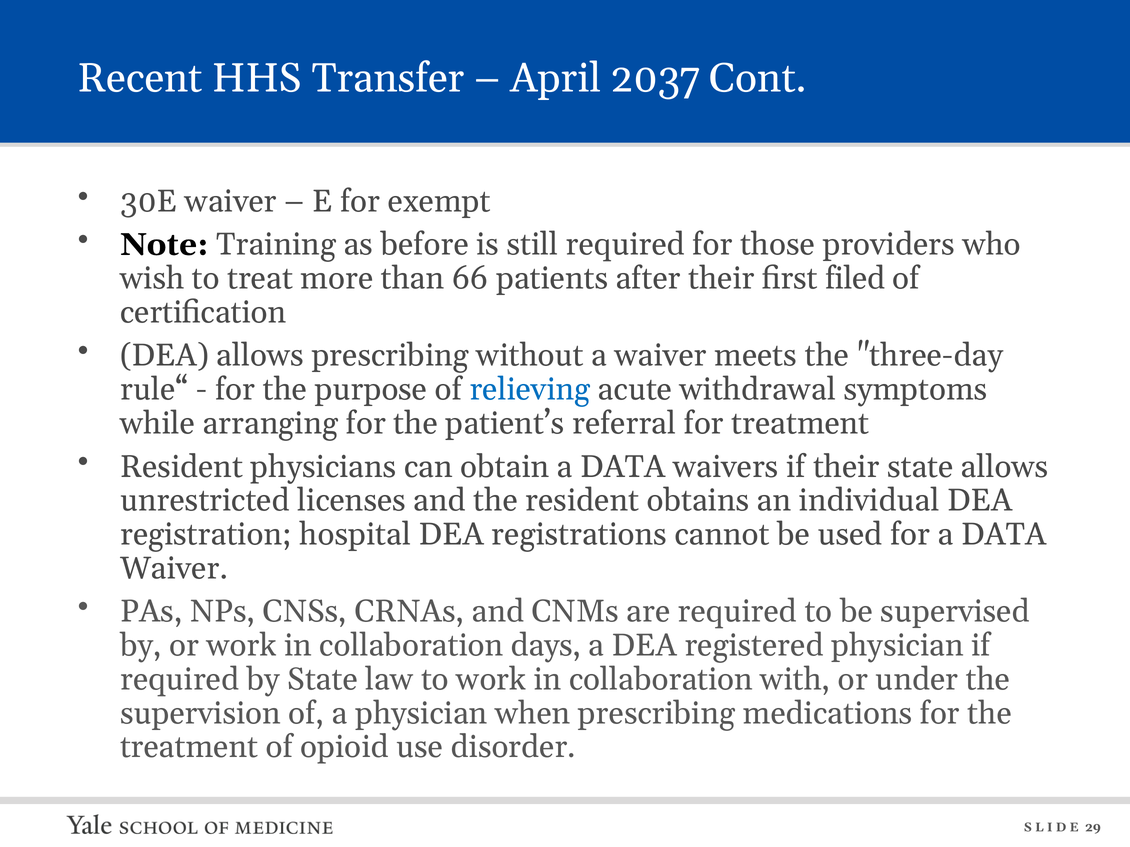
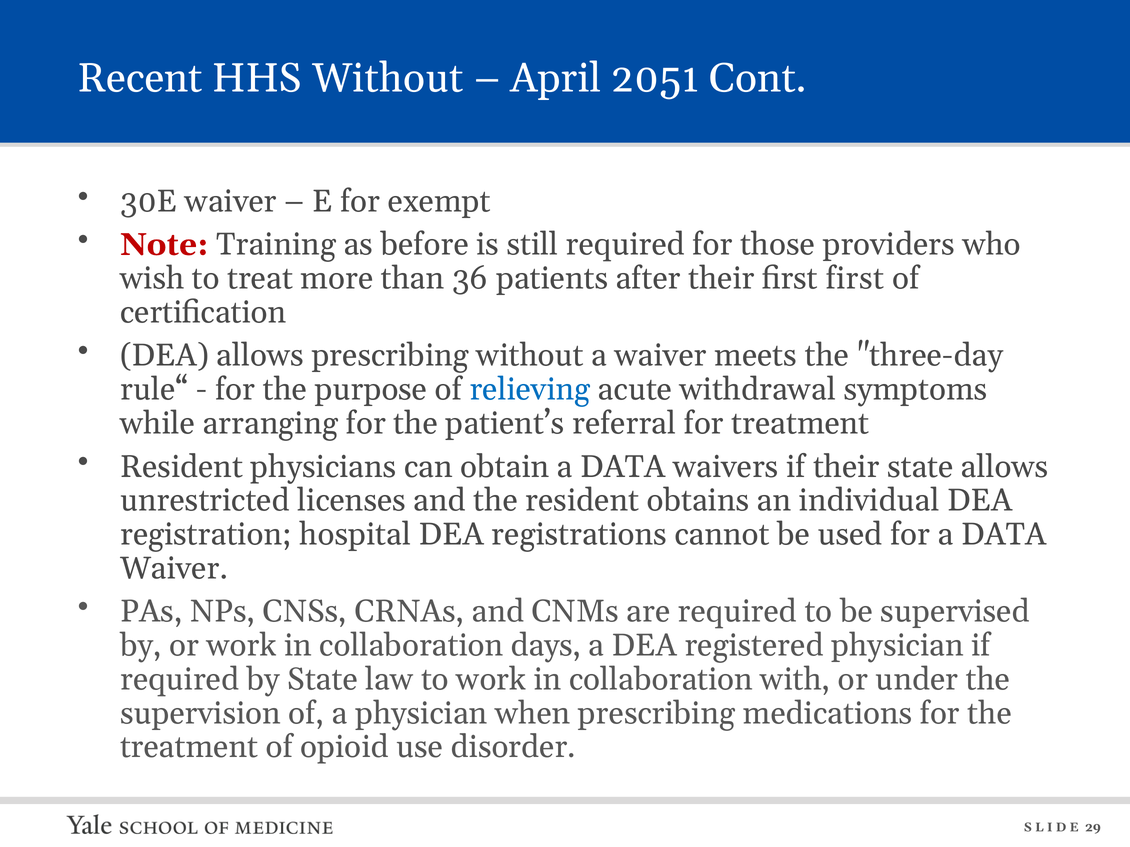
HHS Transfer: Transfer -> Without (388, 78)
2037: 2037 -> 2051 (655, 78)
Note colour: black -> red (164, 245)
66: 66 -> 36 (470, 279)
first filed: filed -> first (855, 279)
